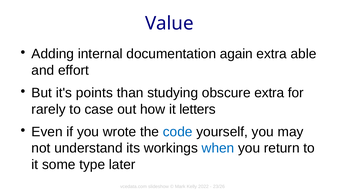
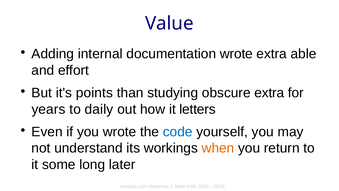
documentation again: again -> wrote (236, 54)
rarely: rarely -> years (48, 109)
case: case -> daily (99, 109)
when colour: blue -> orange (218, 148)
type: type -> long (92, 164)
